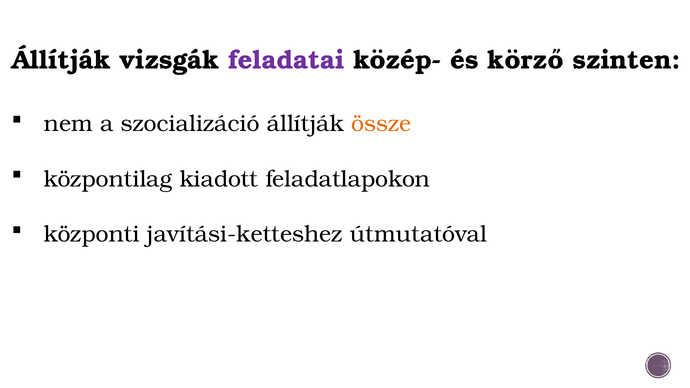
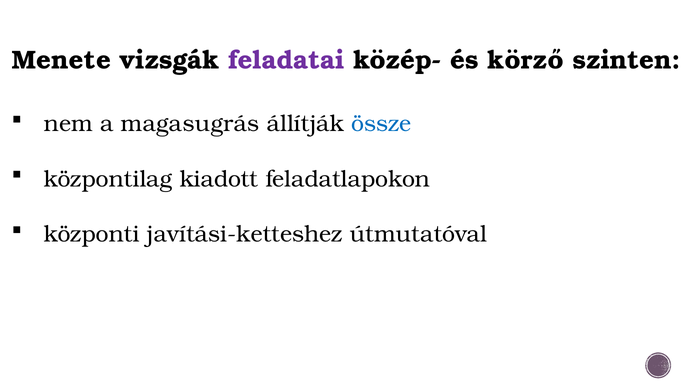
Állítják: Állítják -> Menete (61, 60)
szocializáció: szocializáció -> magasugrás (190, 124)
össze colour: orange -> blue (381, 124)
